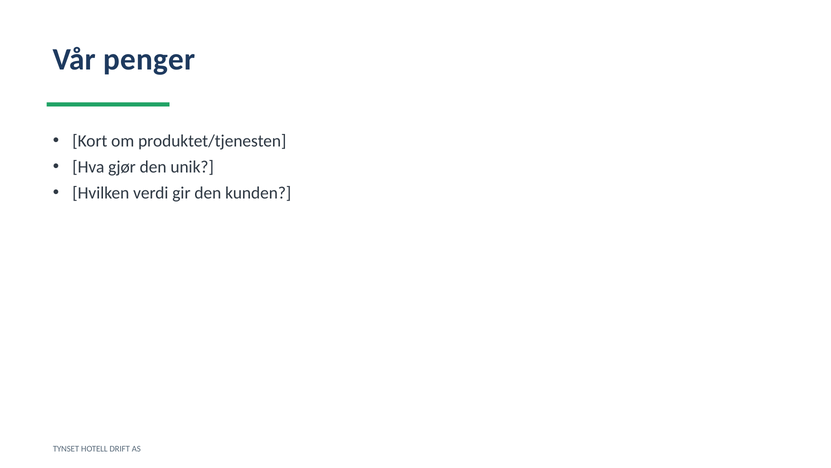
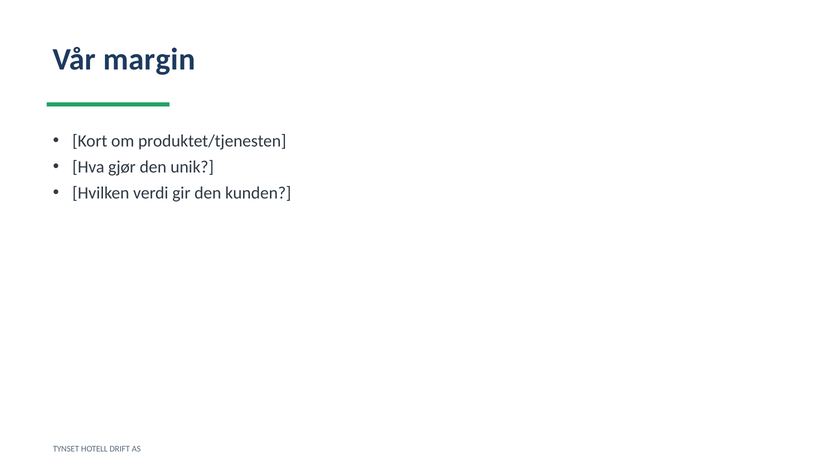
penger: penger -> margin (149, 59)
